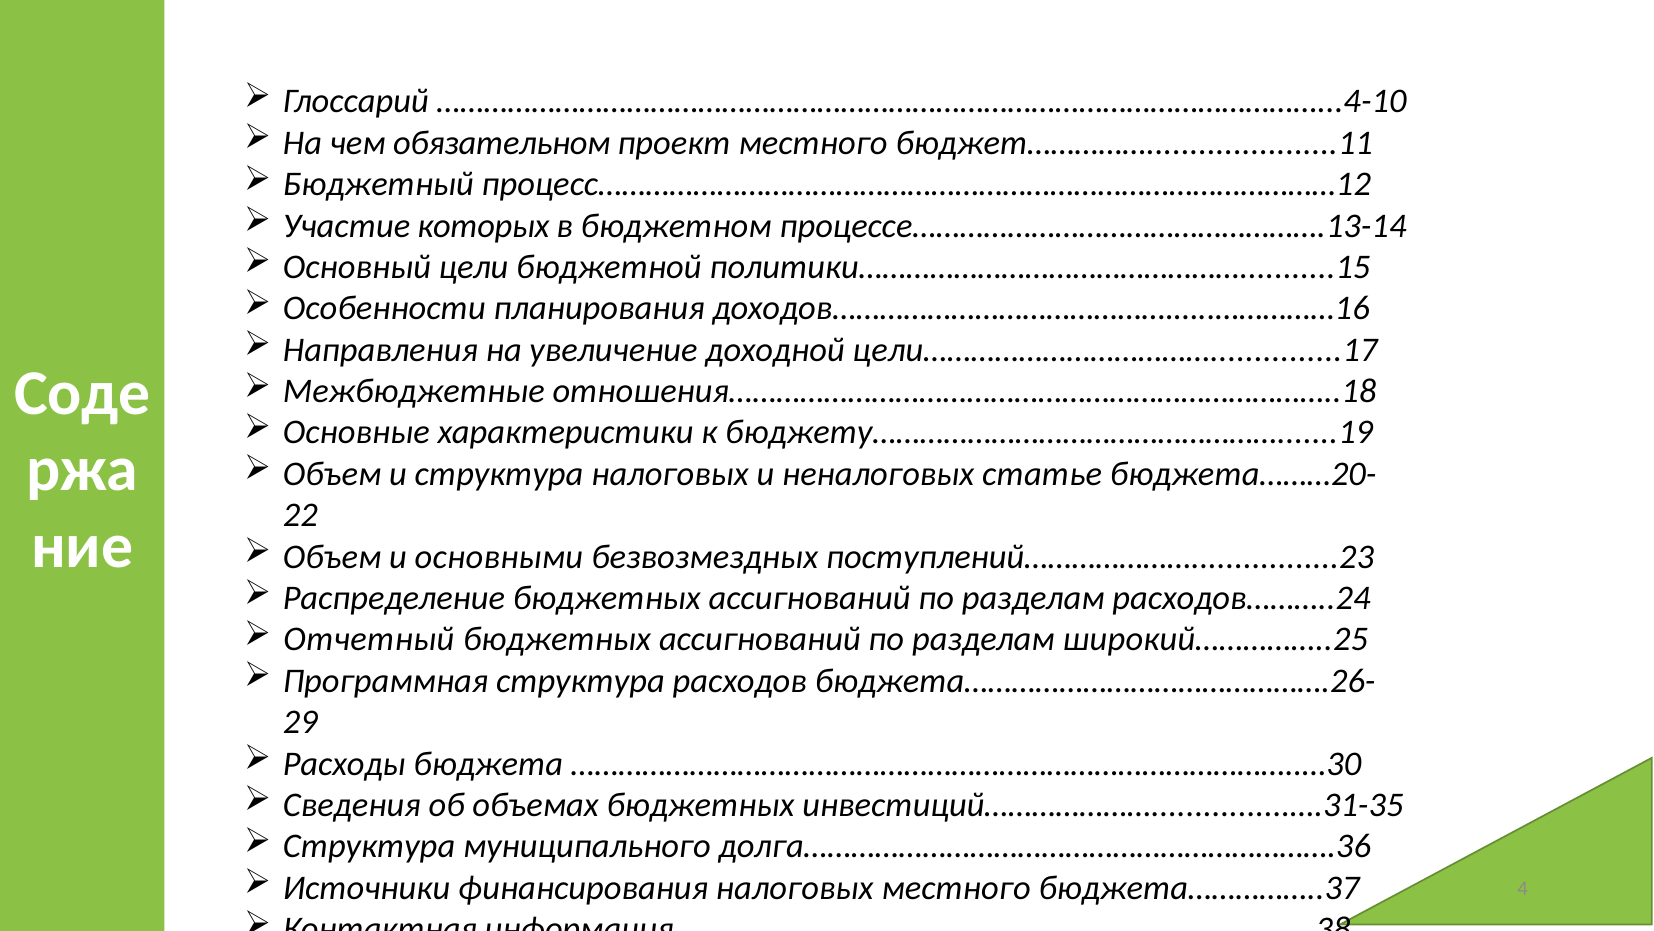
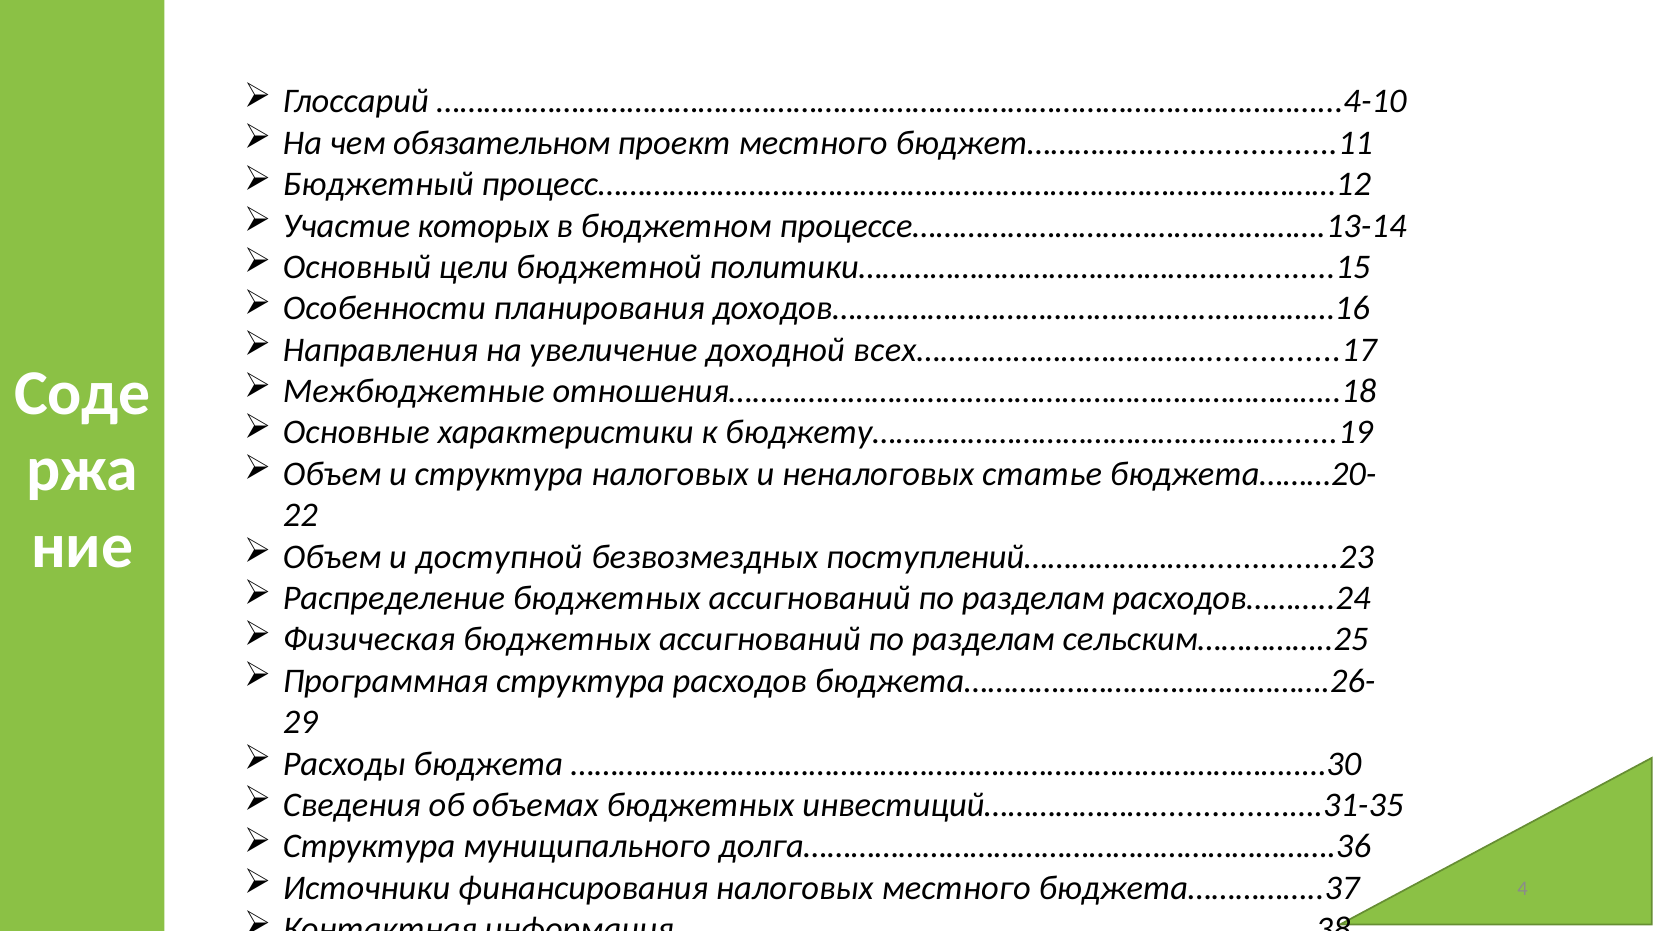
цели………………………………...............17: цели………………………………...............17 -> всех………………………………...............17 (1115, 350)
основными: основными -> доступной (499, 556)
Отчетный: Отчетный -> Физическая (369, 639)
широкий……………..25: широкий……………..25 -> сельским……………..25 (1216, 639)
